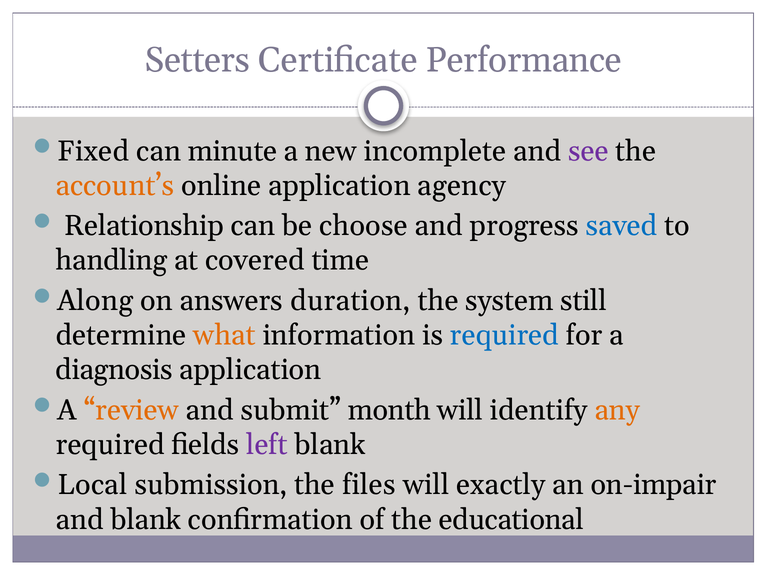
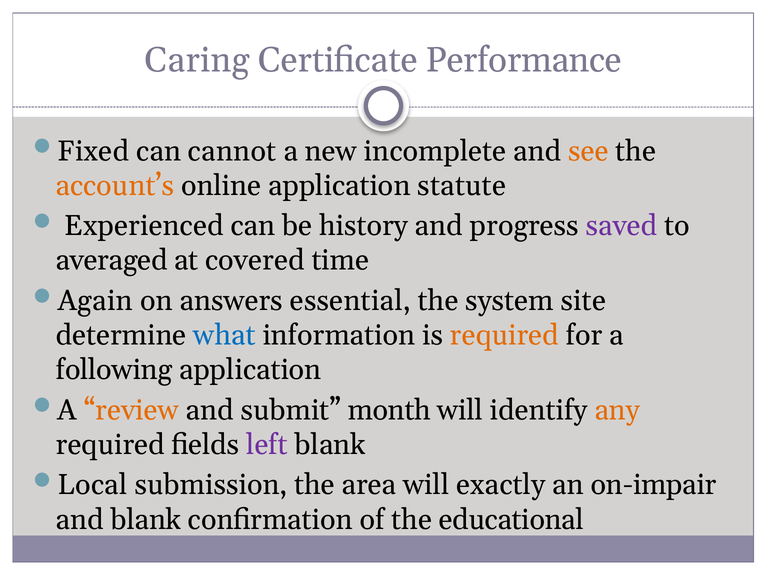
Setters: Setters -> Caring (197, 60)
minute: minute -> cannot (232, 151)
see colour: purple -> orange (588, 151)
agency: agency -> statute (462, 186)
Relationship: Relationship -> Experienced (144, 226)
choose: choose -> history (364, 226)
saved colour: blue -> purple (621, 226)
handling: handling -> averaged (112, 261)
Along: Along -> Again (95, 301)
duration: duration -> essential (350, 301)
still: still -> site (583, 301)
what colour: orange -> blue (224, 335)
required colour: blue -> orange (504, 335)
diagnosis: diagnosis -> following (114, 370)
files: files -> area (369, 485)
